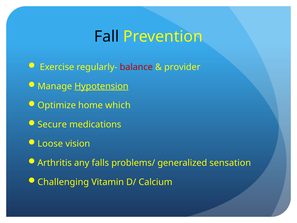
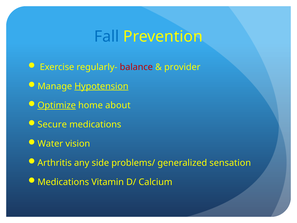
Fall colour: black -> blue (107, 36)
Optimize underline: none -> present (57, 105)
which: which -> about (118, 105)
Loose: Loose -> Water (50, 144)
falls: falls -> side (100, 163)
Challenging: Challenging -> Medications (63, 182)
